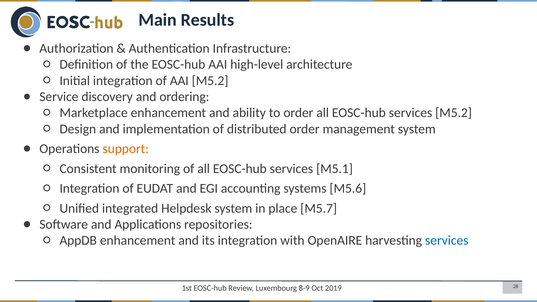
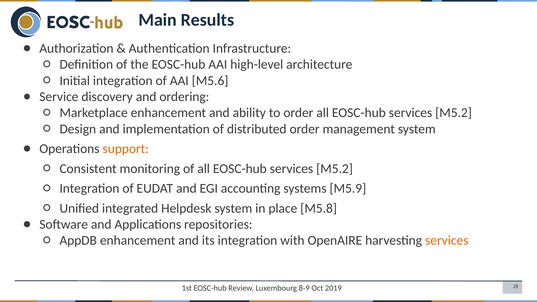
AAI M5.2: M5.2 -> M5.6 (210, 81)
M5.1: M5.1 -> M5.2 (335, 169)
M5.6: M5.6 -> M5.9 (348, 188)
M5.7: M5.7 -> M5.8 (319, 208)
services colour: blue -> orange (447, 241)
